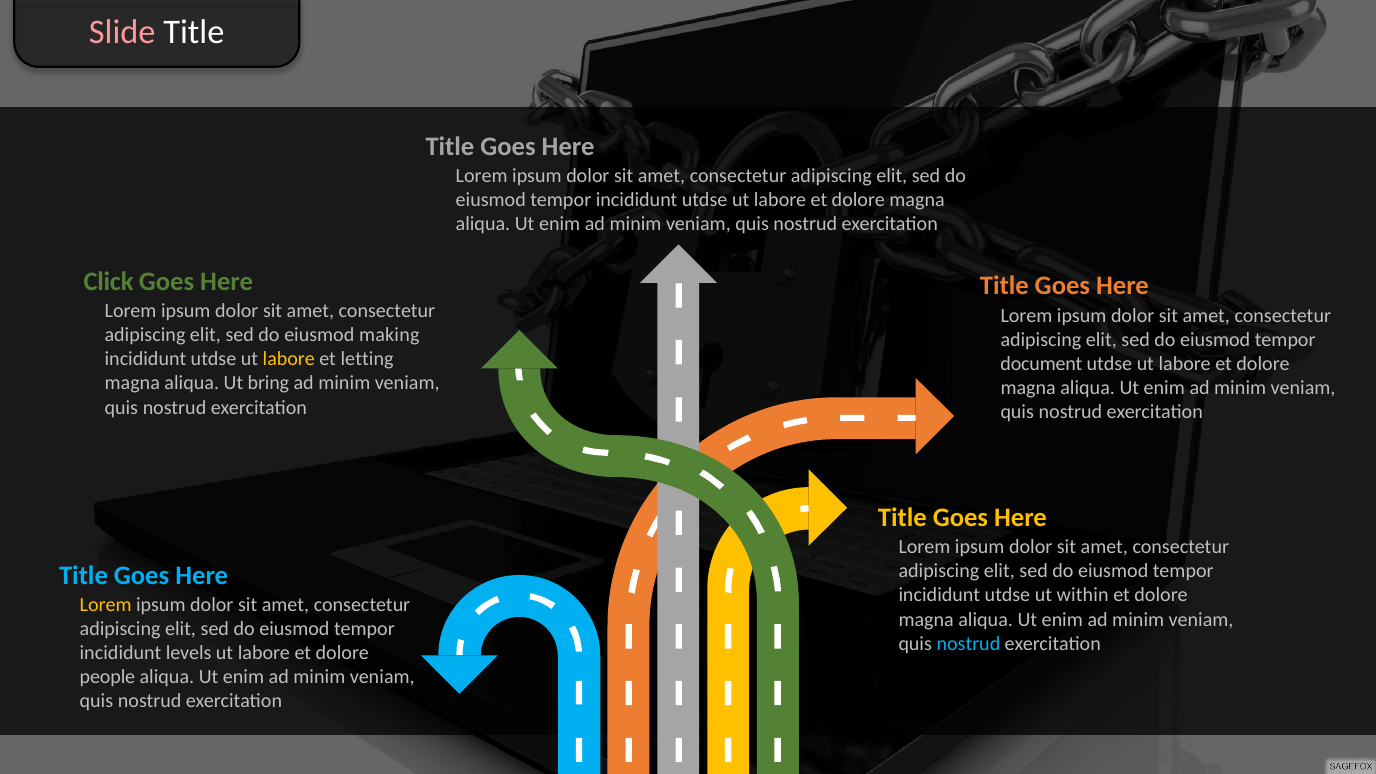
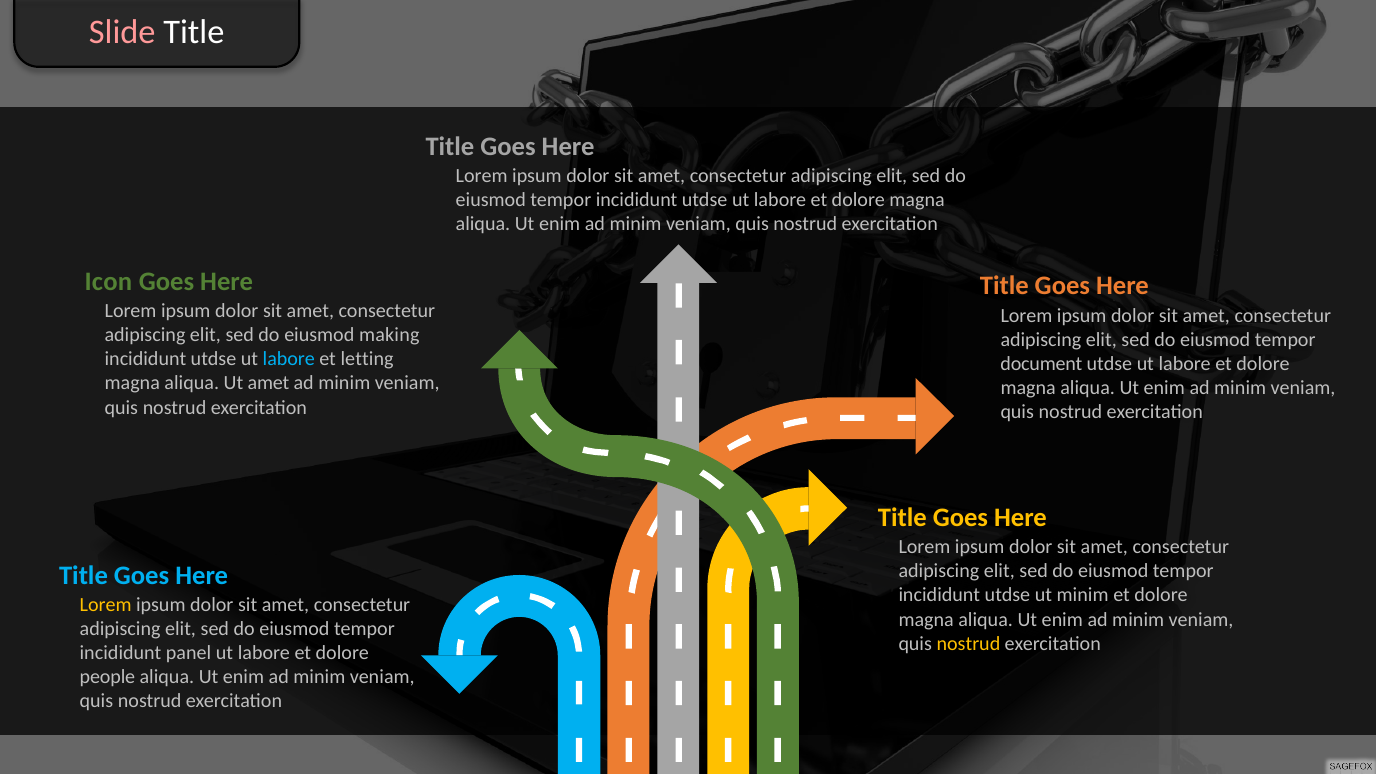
Click: Click -> Icon (108, 281)
labore colour: yellow -> light blue (289, 359)
Ut bring: bring -> amet (268, 383)
ut within: within -> minim (1083, 595)
nostrud colour: light blue -> yellow (968, 644)
levels: levels -> panel (189, 653)
